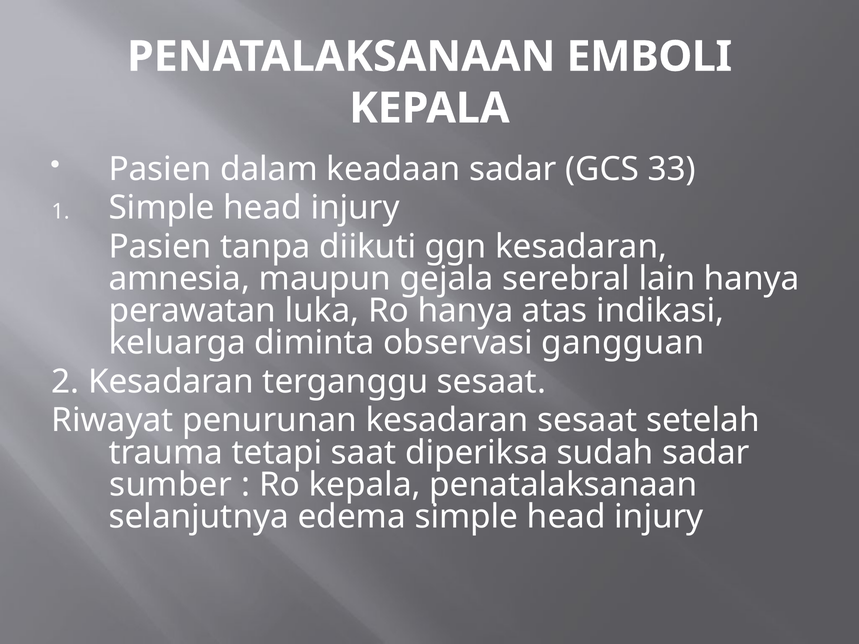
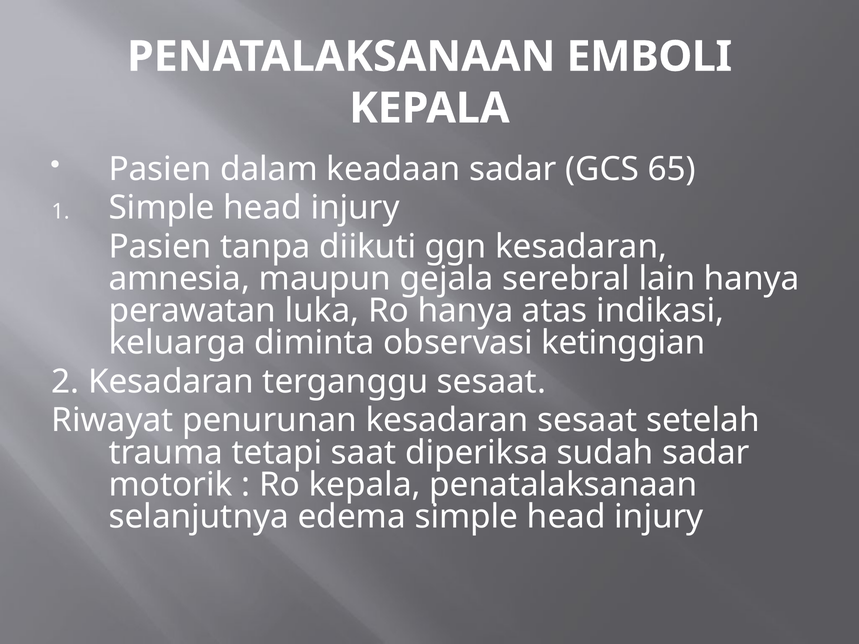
33: 33 -> 65 (672, 169)
gangguan: gangguan -> ketinggian (623, 343)
sumber: sumber -> motorik (171, 485)
